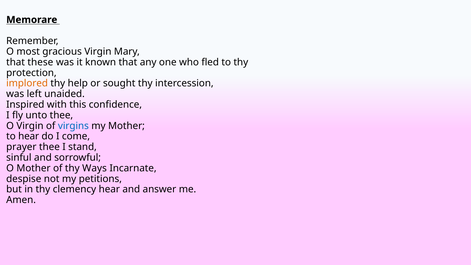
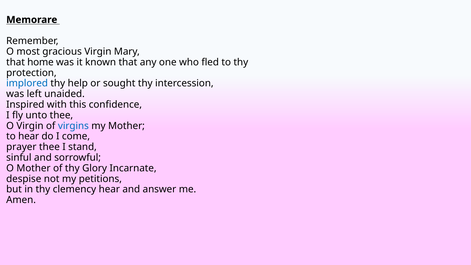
these: these -> home (40, 62)
implored colour: orange -> blue (27, 83)
Ways: Ways -> Glory (95, 168)
